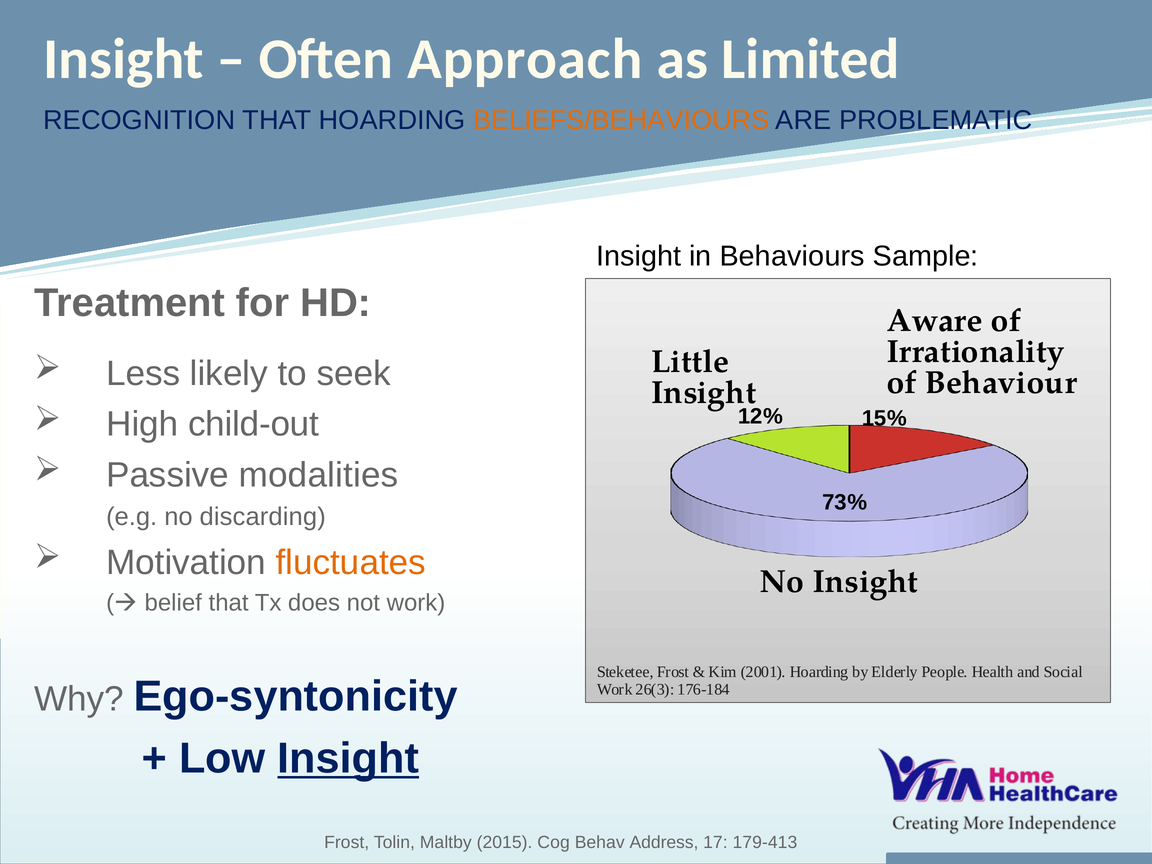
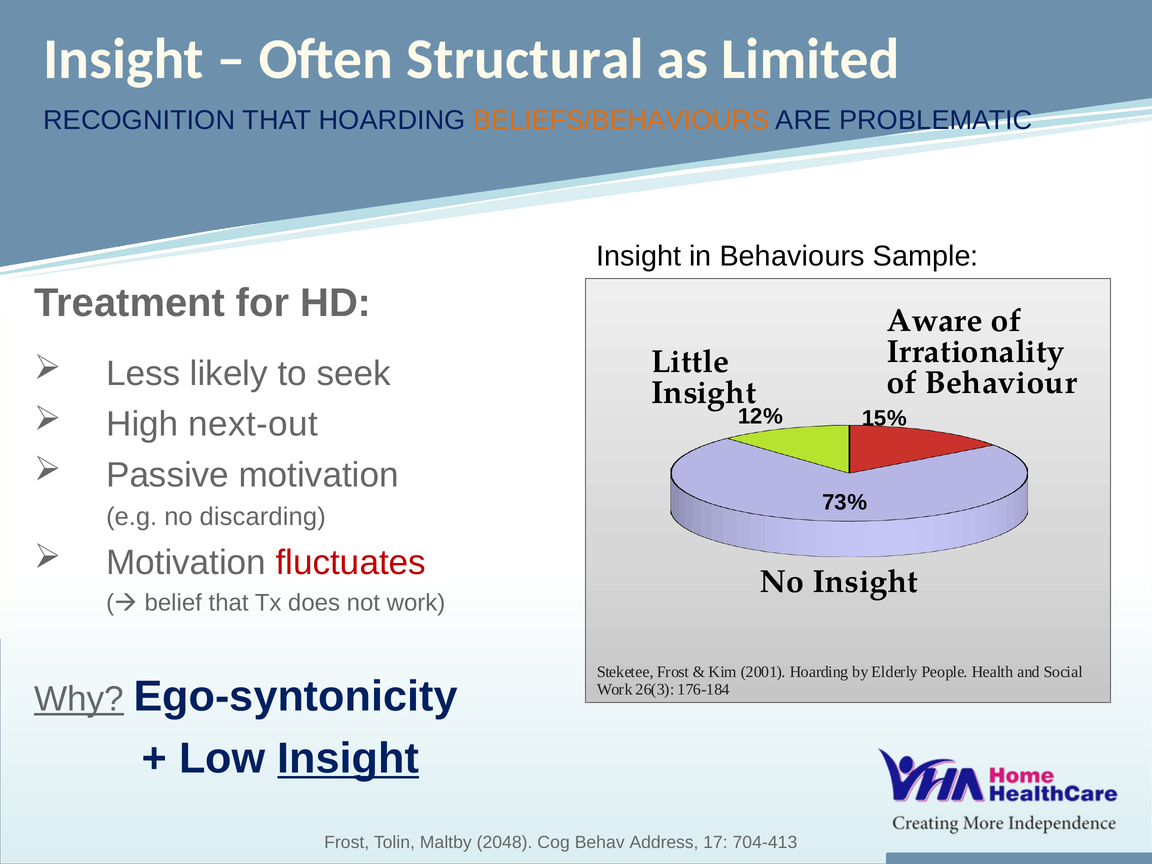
Approach: Approach -> Structural (525, 59)
child-out: child-out -> next-out (253, 424)
Passive modalities: modalities -> motivation (319, 475)
fluctuates colour: orange -> red (351, 562)
Why underline: none -> present (79, 699)
2015: 2015 -> 2048 (505, 842)
179-413: 179-413 -> 704-413 (765, 842)
